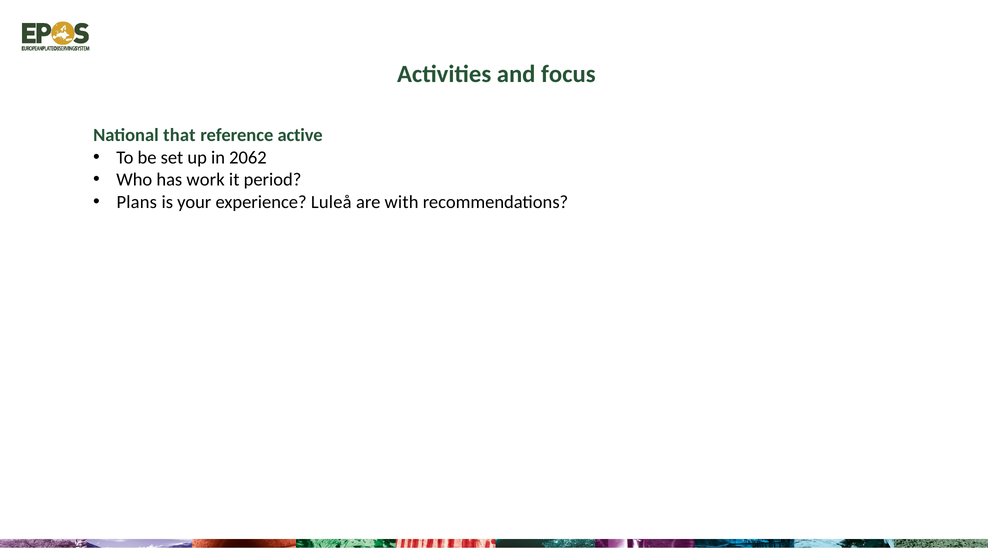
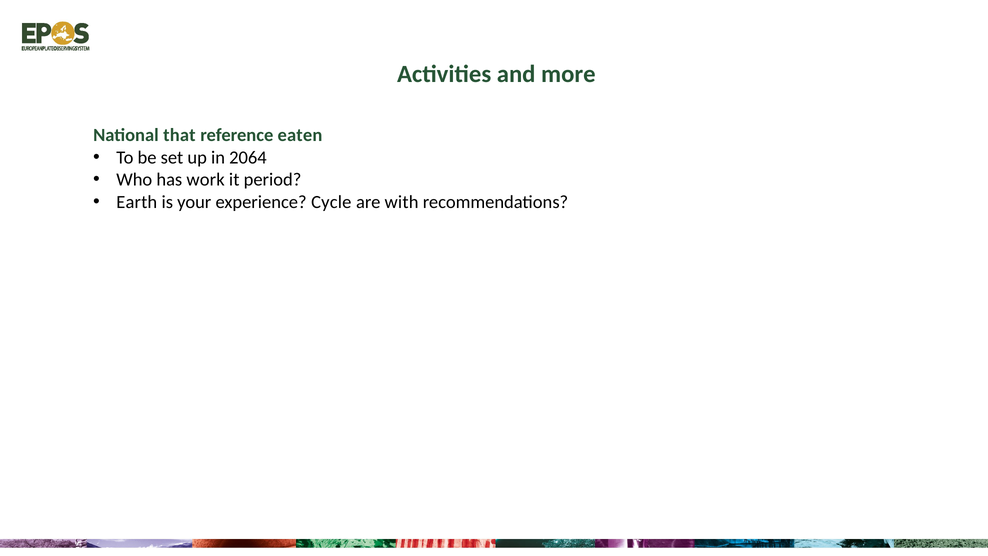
focus: focus -> more (568, 74)
active: active -> eaten (300, 135)
2062: 2062 -> 2064 (248, 157)
Plans: Plans -> Earth (137, 202)
Luleå: Luleå -> Cycle (331, 202)
